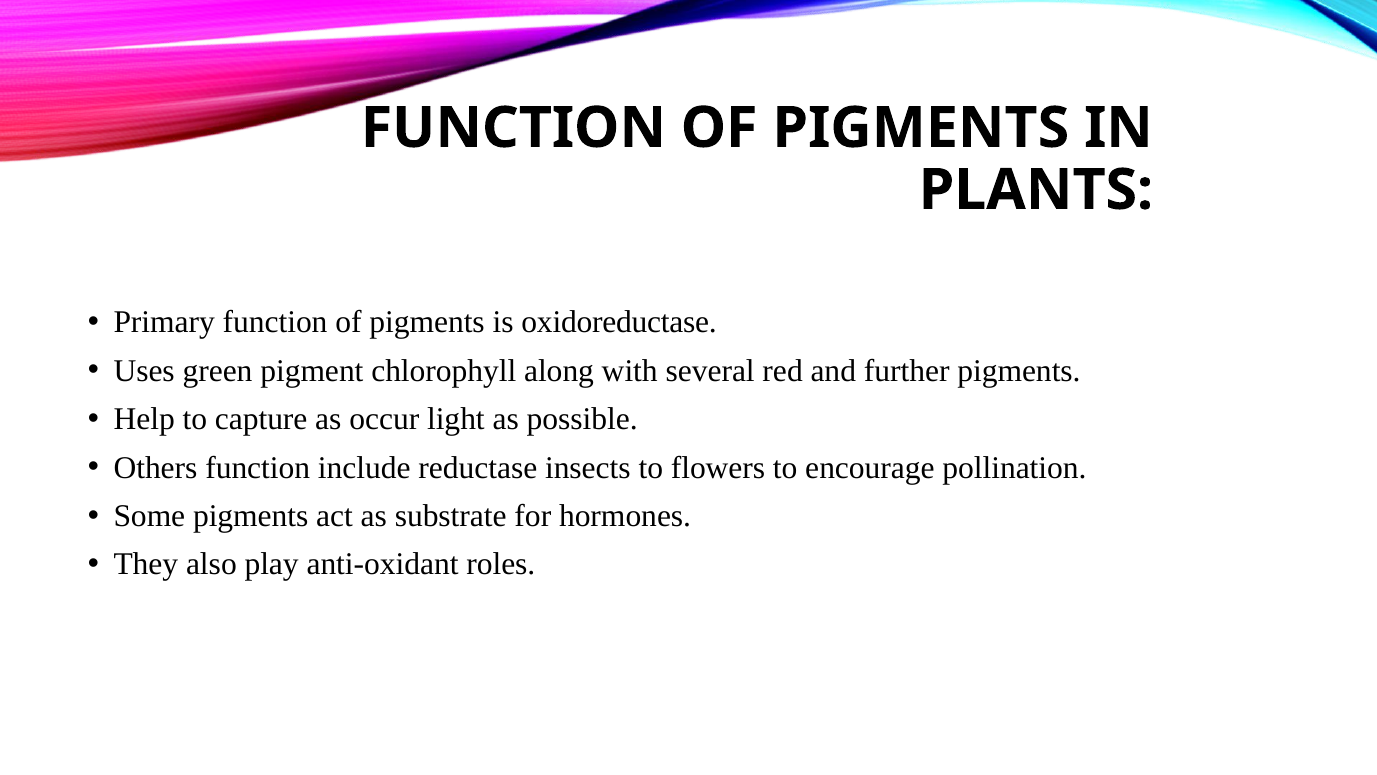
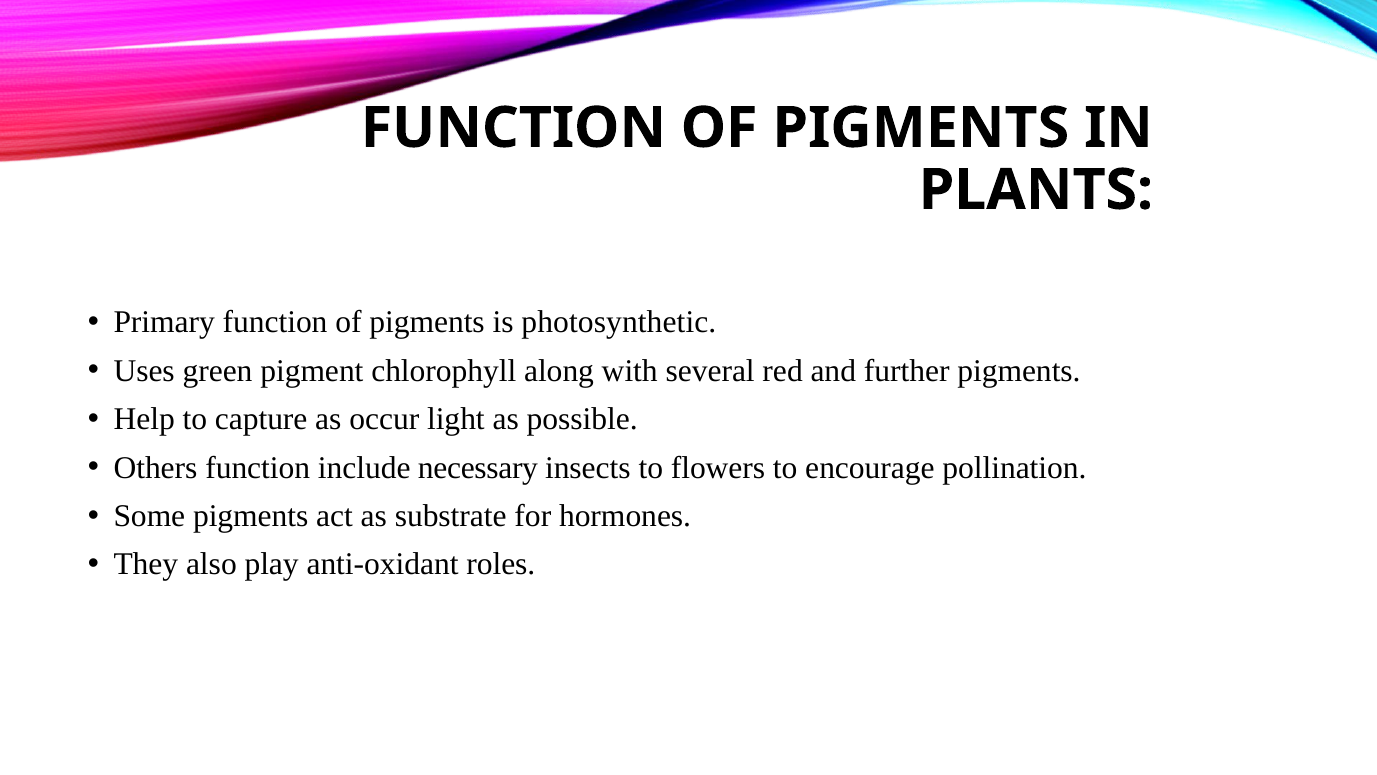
oxidoreductase: oxidoreductase -> photosynthetic (619, 322)
reductase: reductase -> necessary (478, 467)
